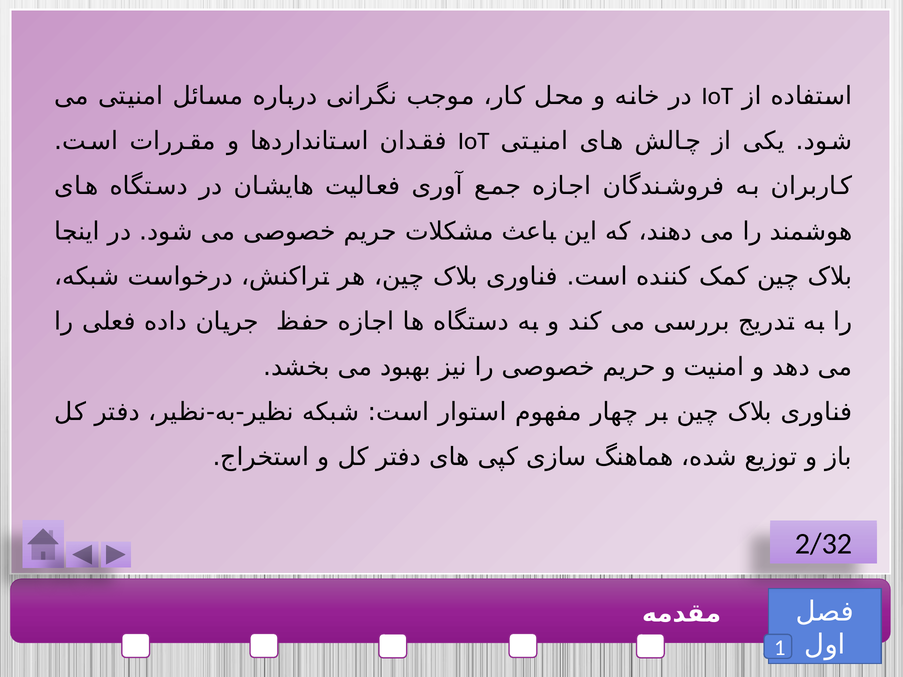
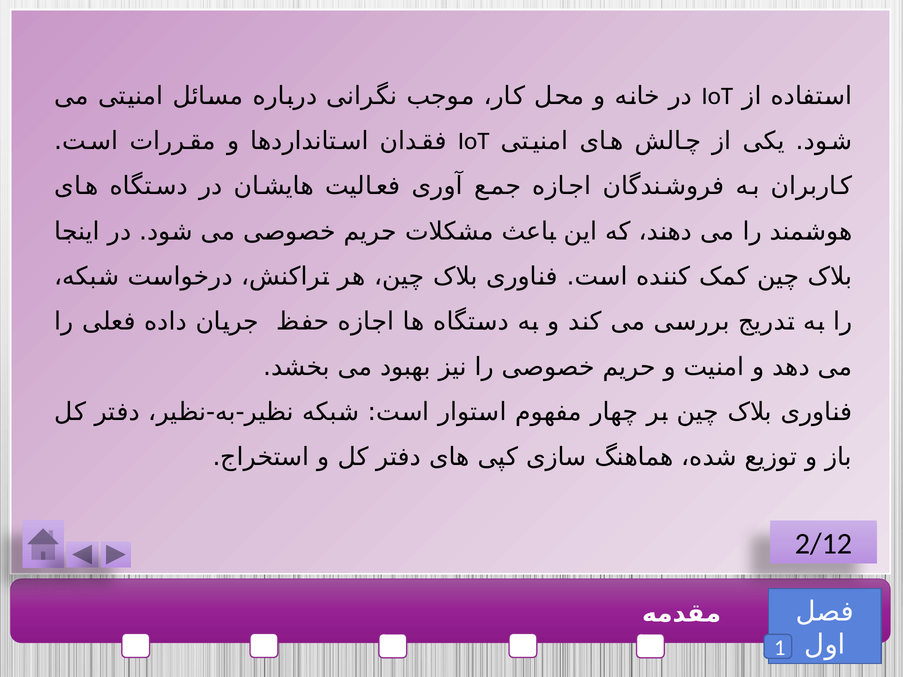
2/32: 2/32 -> 2/12 (823, 544)
